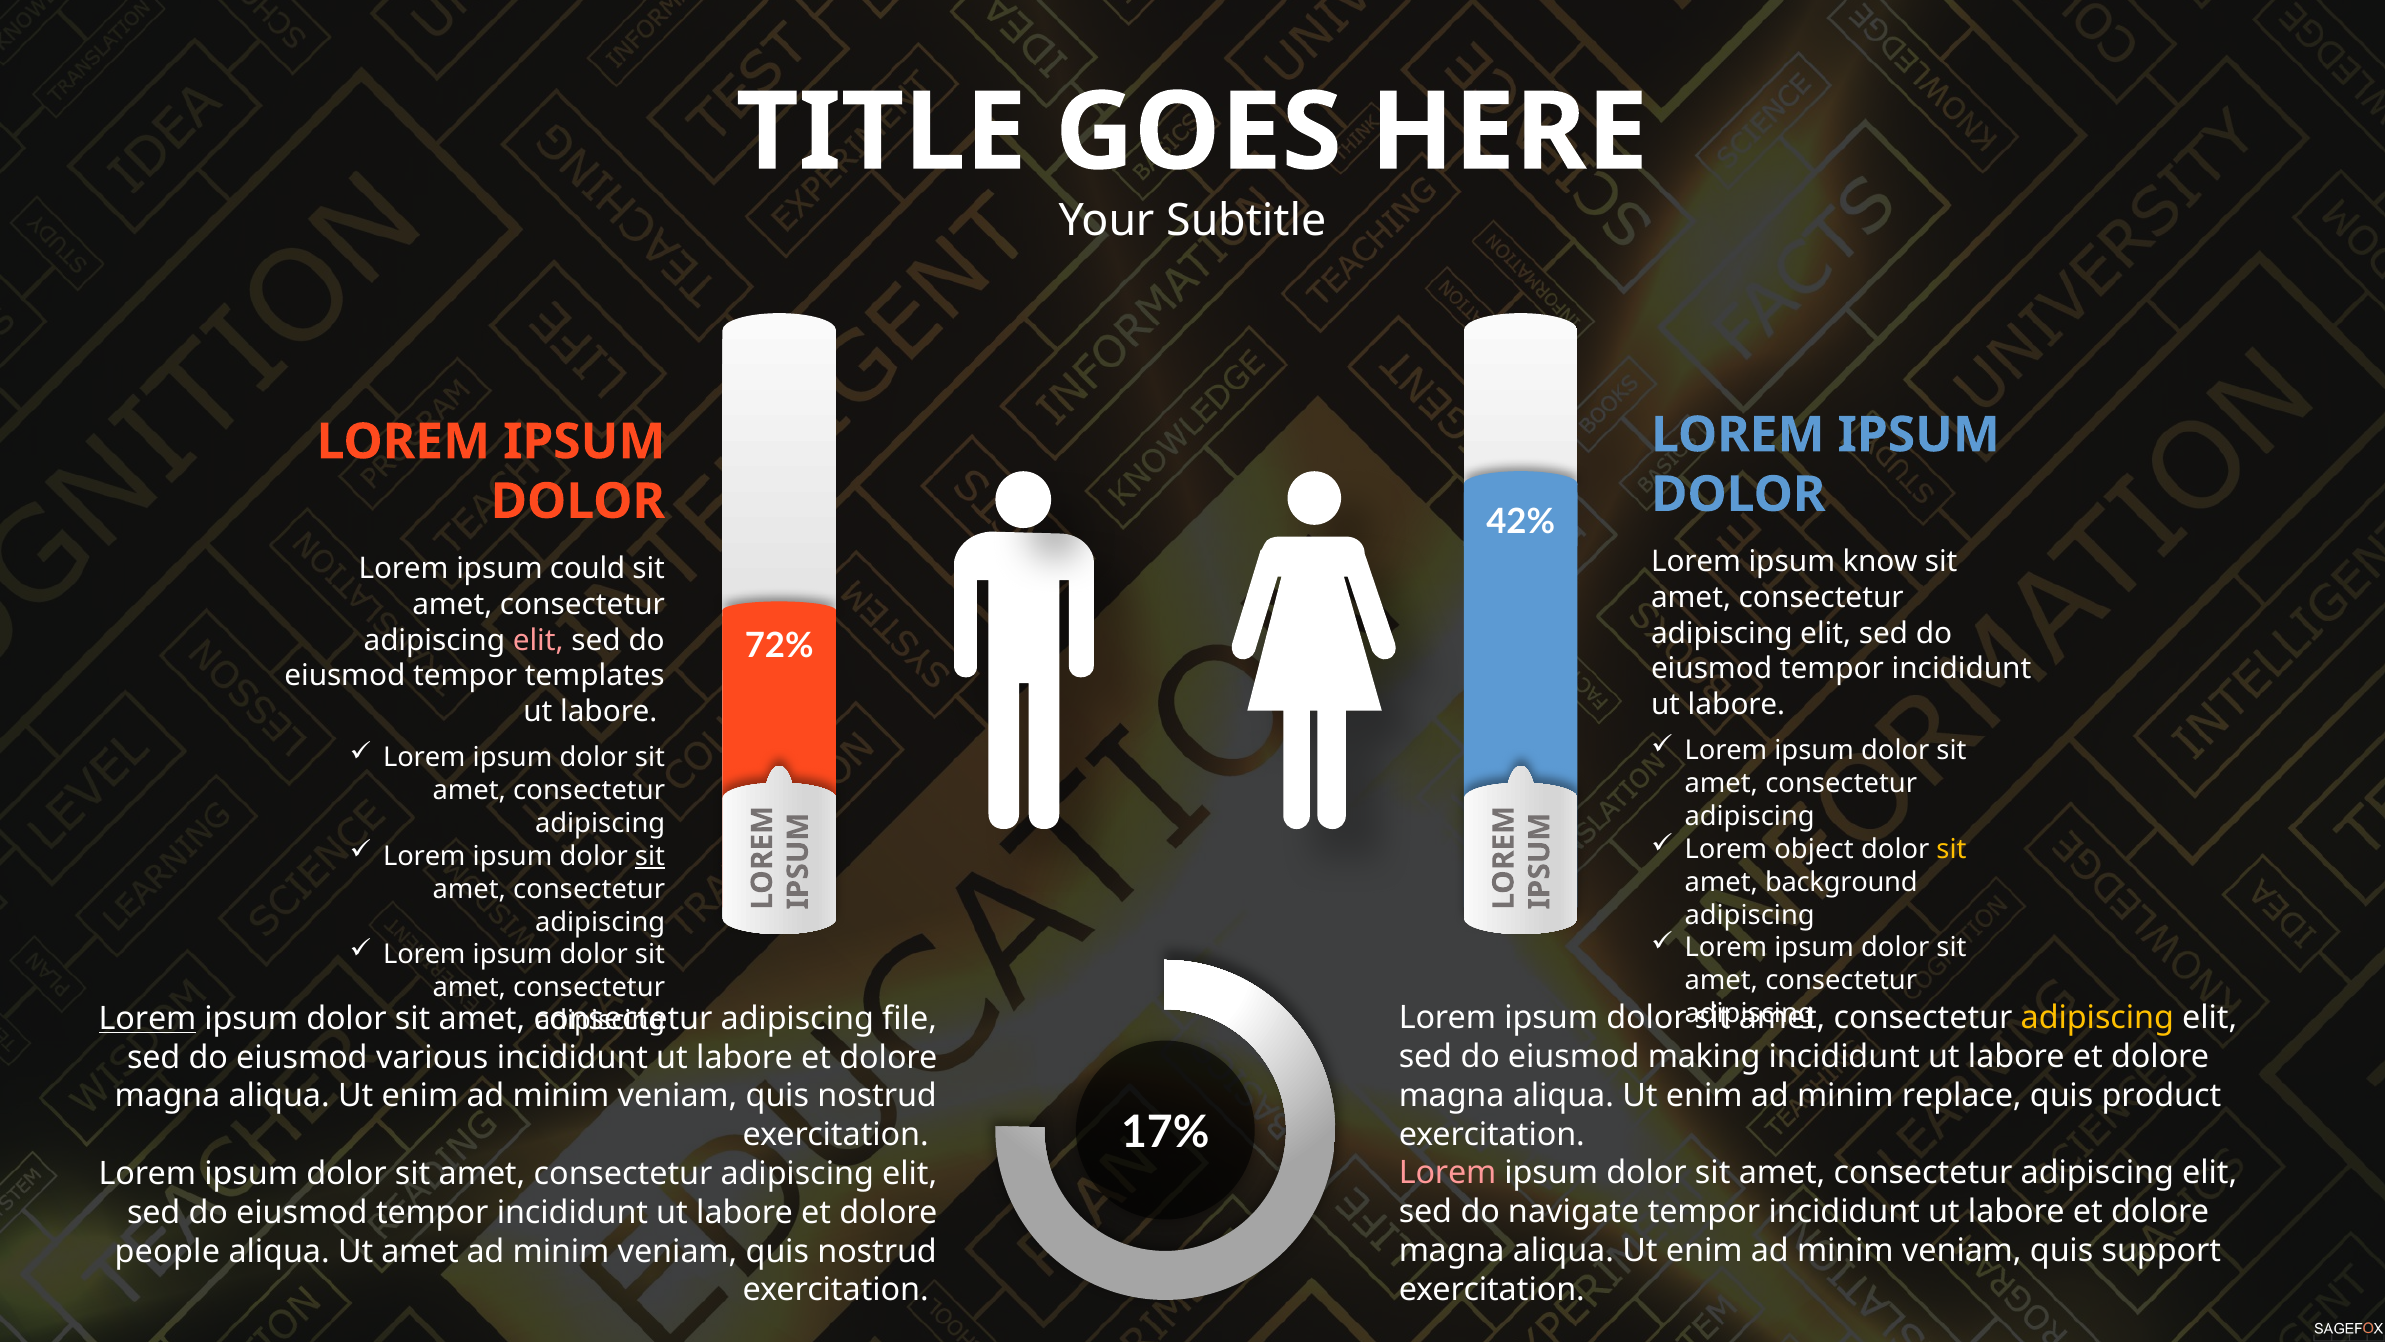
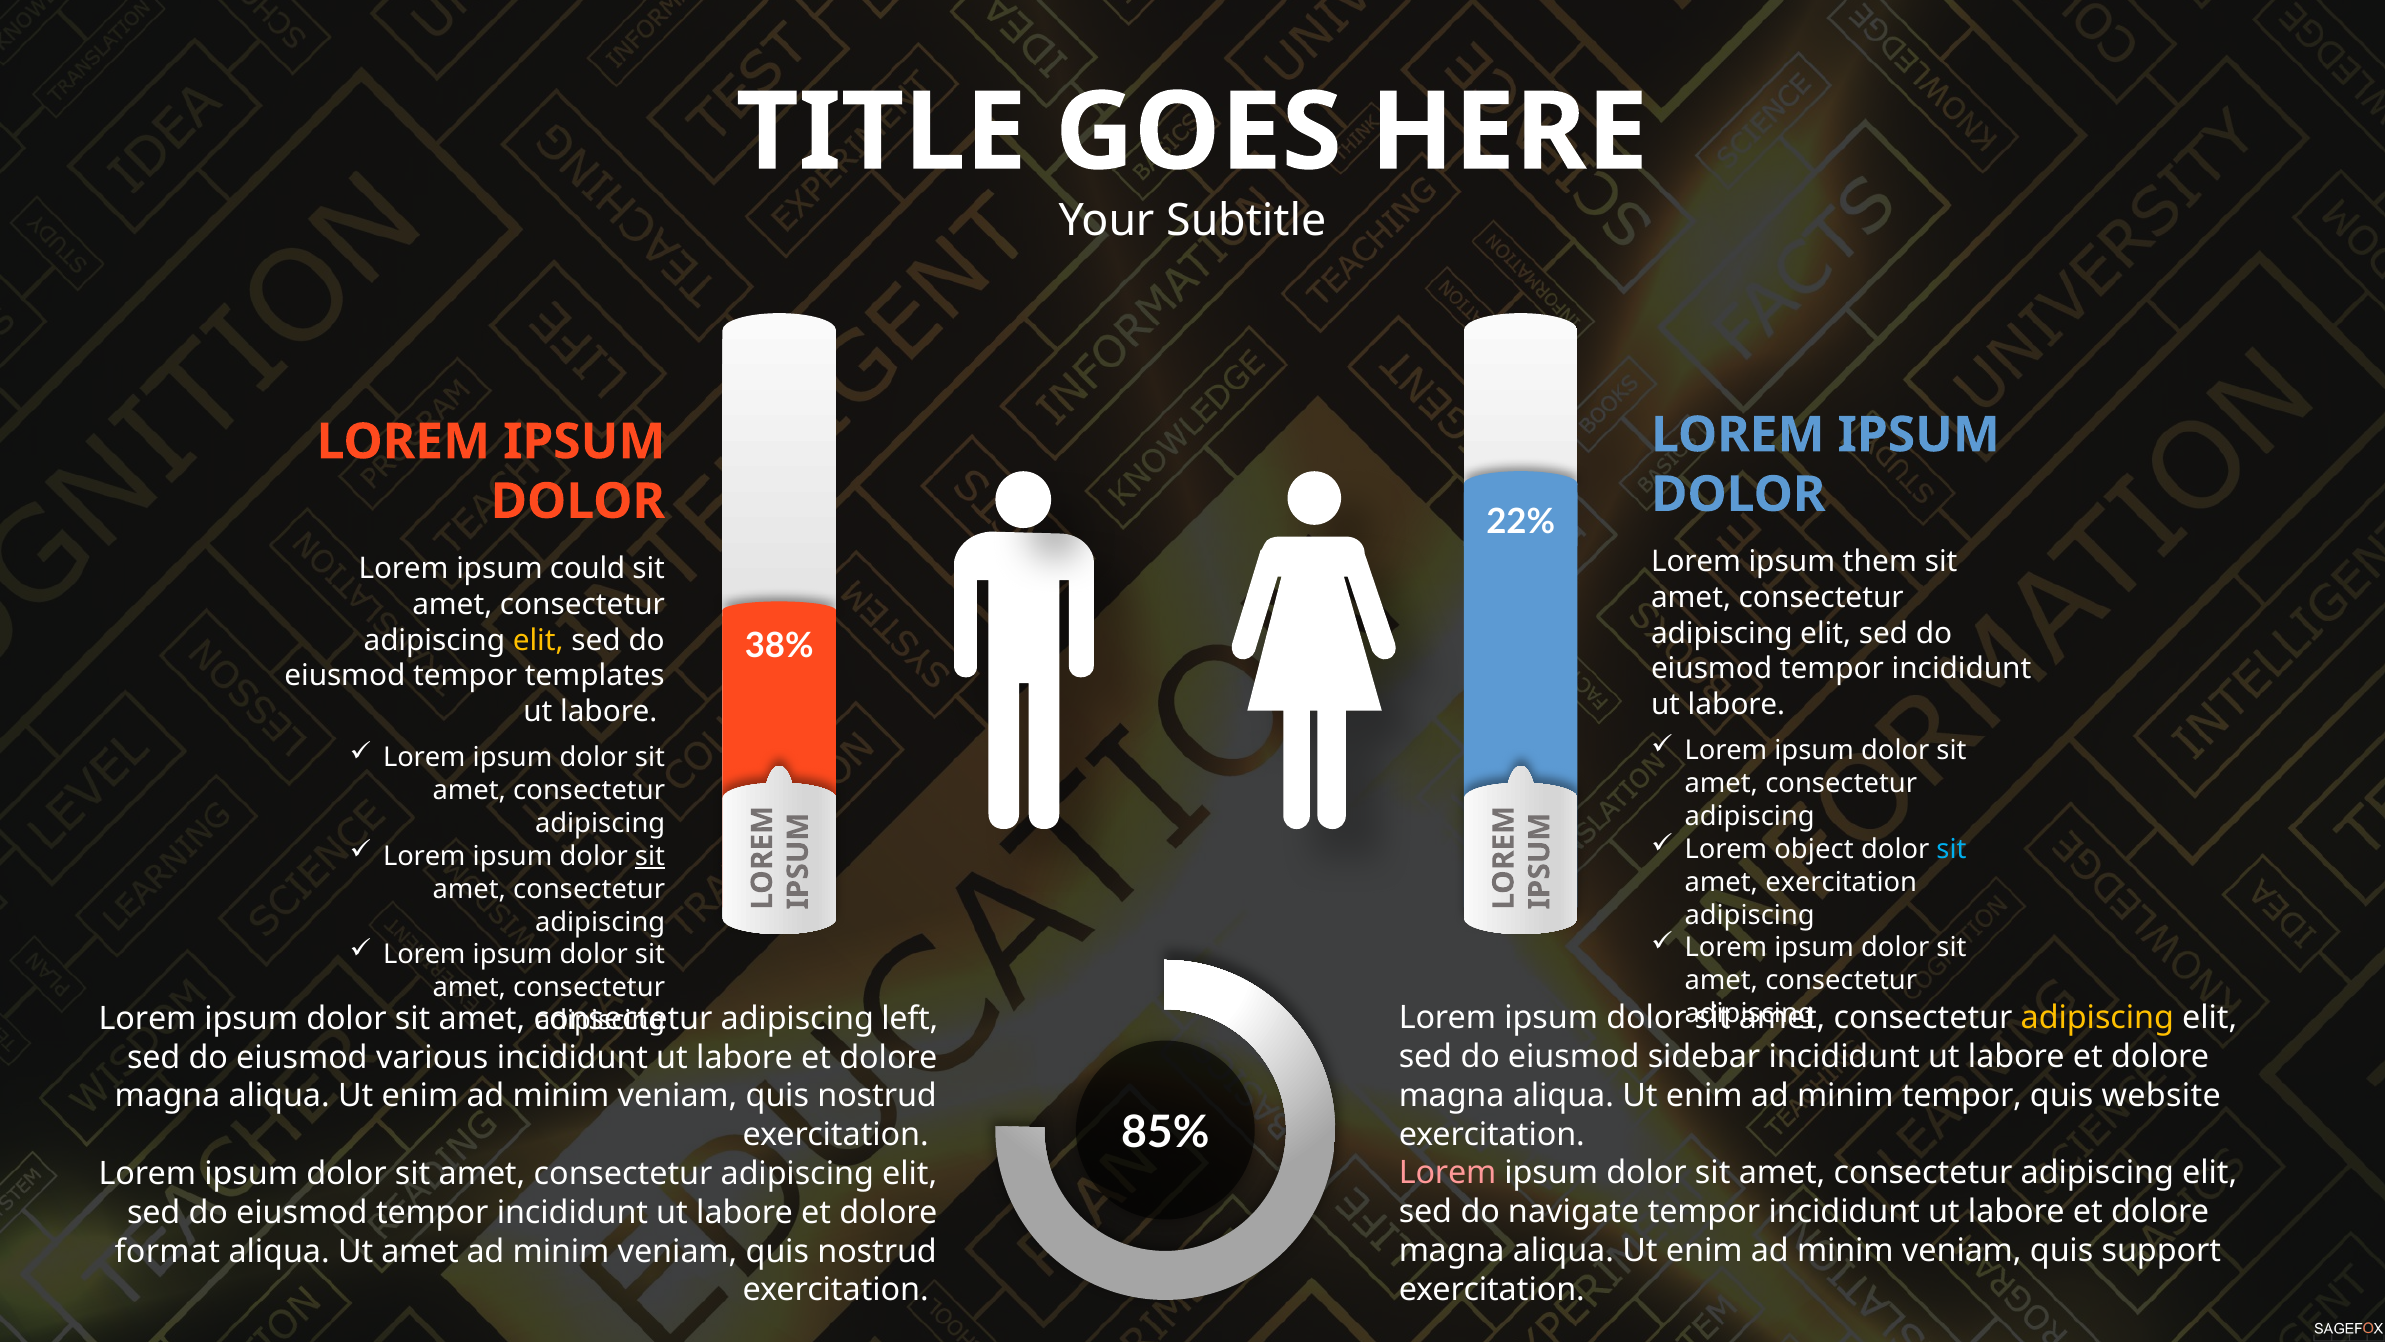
42%: 42% -> 22% (1521, 522)
know: know -> them (1880, 562)
elit colour: pink -> yellow (538, 640)
72%: 72% -> 38% (779, 645)
sit colour: yellow -> light blue (1951, 849)
amet background: background -> exercitation (1841, 882)
Lorem underline: present -> none (148, 1018)
file: file -> left (910, 1018)
making: making -> sidebar (1704, 1056)
minim replace: replace -> tempor (1962, 1095)
product: product -> website (2161, 1095)
17%: 17% -> 85% (1165, 1133)
people: people -> format (167, 1251)
